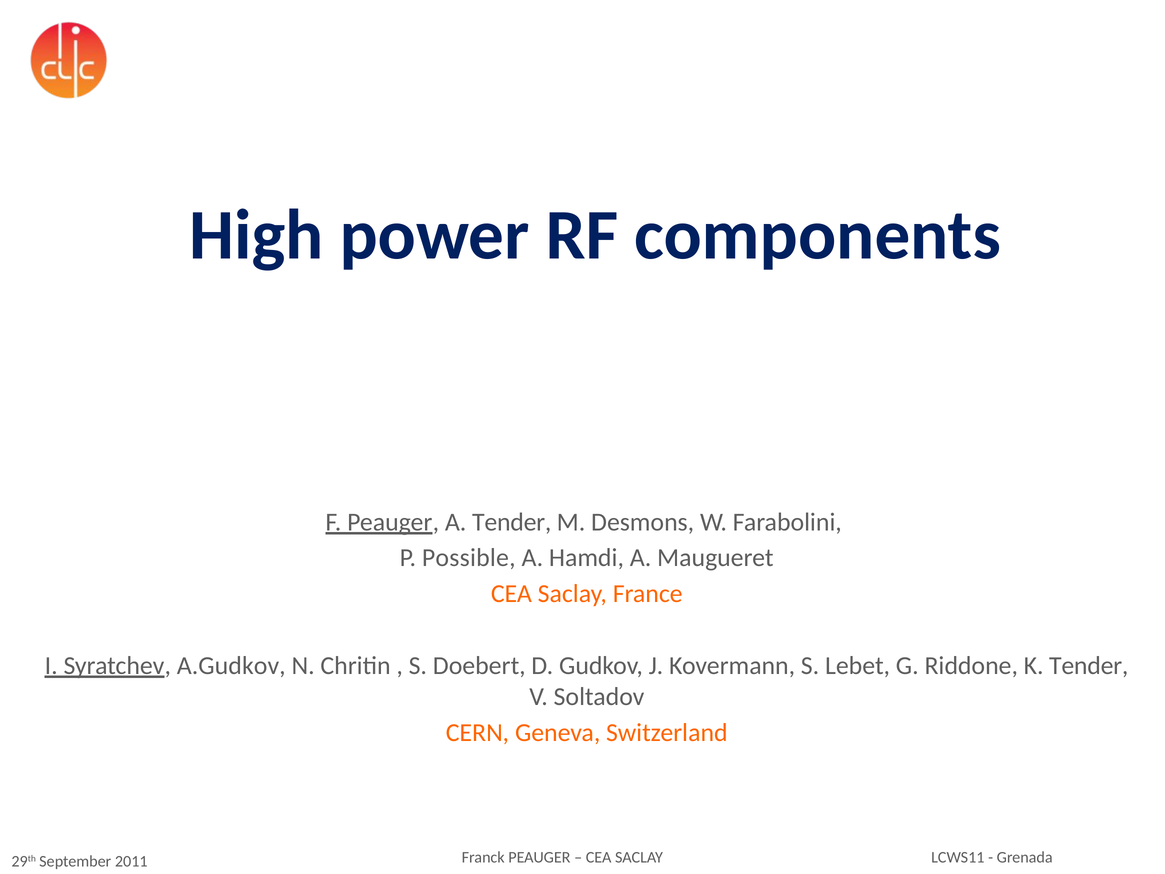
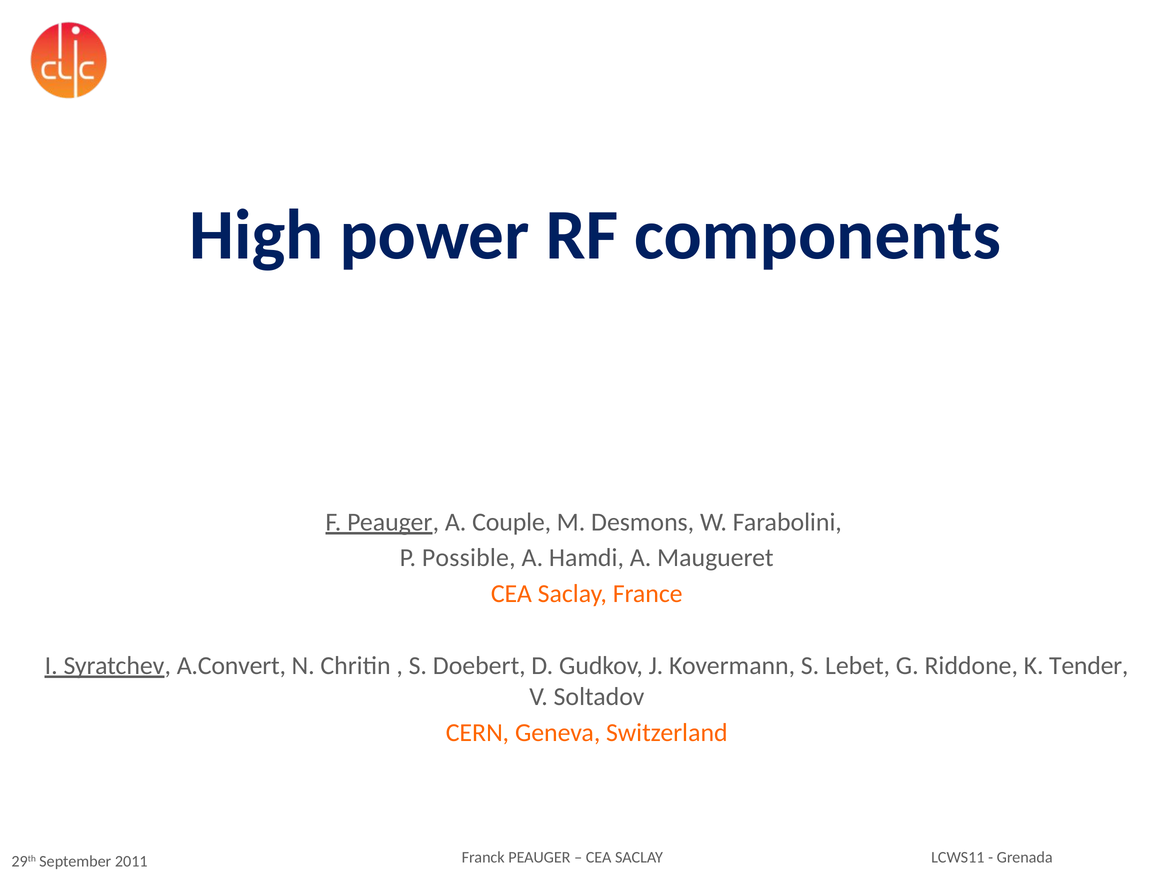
A Tender: Tender -> Couple (512, 522)
A.Gudkov: A.Gudkov -> A.Convert (231, 665)
